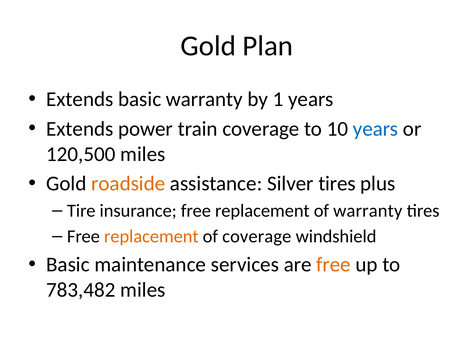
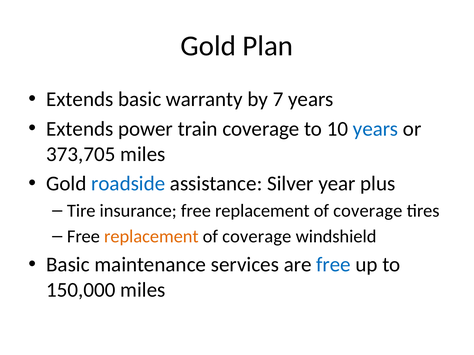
1: 1 -> 7 (278, 99)
120,500: 120,500 -> 373,705 (81, 154)
roadside colour: orange -> blue (128, 184)
Silver tires: tires -> year (337, 184)
warranty: warranty -> coverage (368, 211)
free colour: orange -> blue (334, 265)
783,482: 783,482 -> 150,000 (81, 290)
